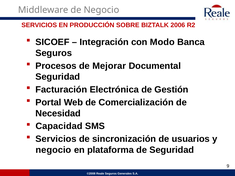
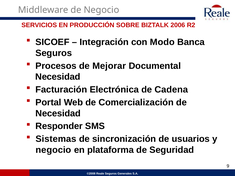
Seguridad: Seguridad -> Necesidad (58, 77)
Gestión: Gestión -> Cadena (171, 90)
Capacidad: Capacidad -> Responder (59, 126)
Servicios: Servicios -> Sistemas (56, 139)
